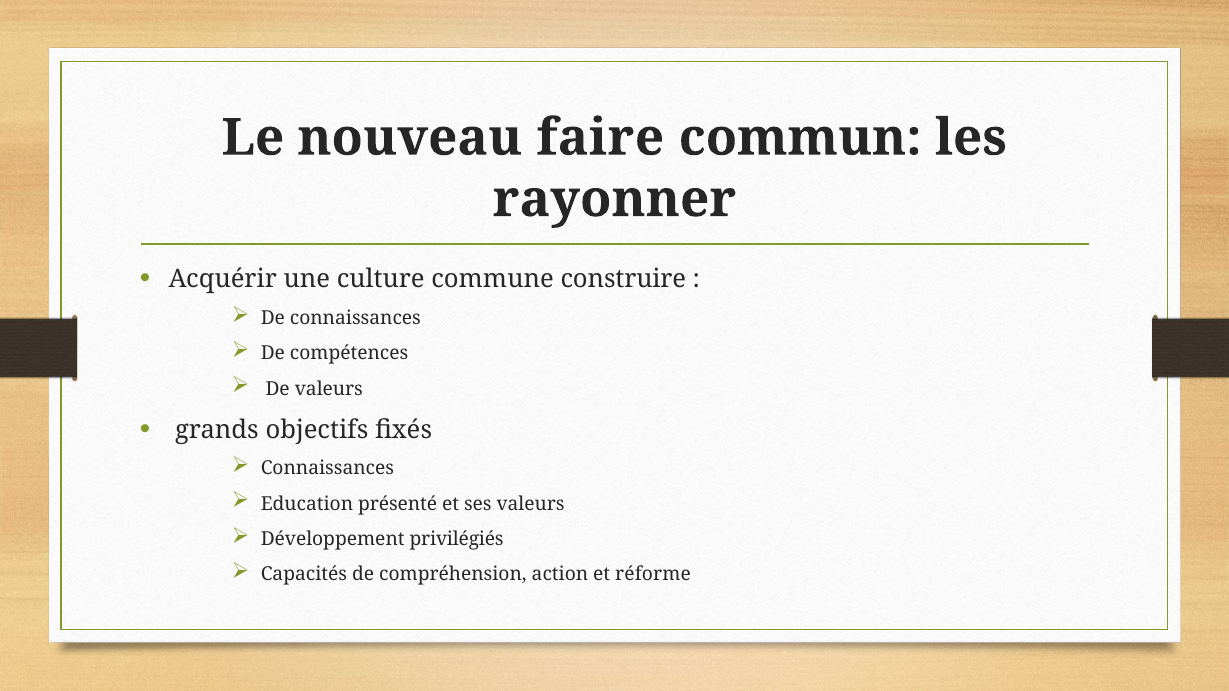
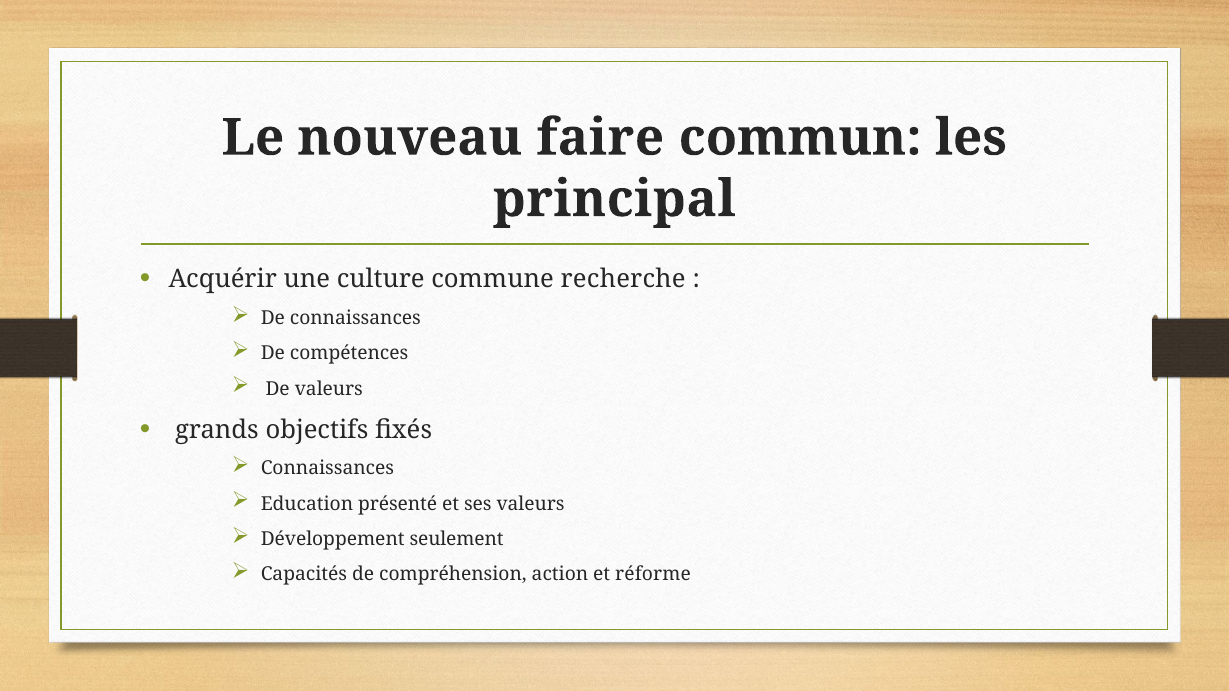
rayonner: rayonner -> principal (614, 199)
construire: construire -> recherche (623, 280)
privilégiés: privilégiés -> seulement (457, 540)
